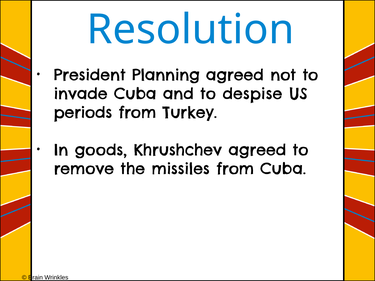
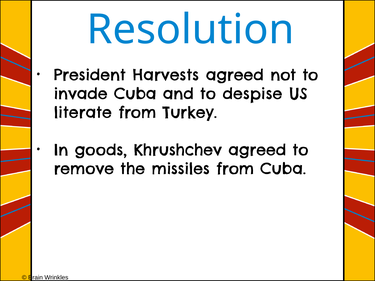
Planning: Planning -> Harvests (166, 75)
periods: periods -> literate (83, 113)
